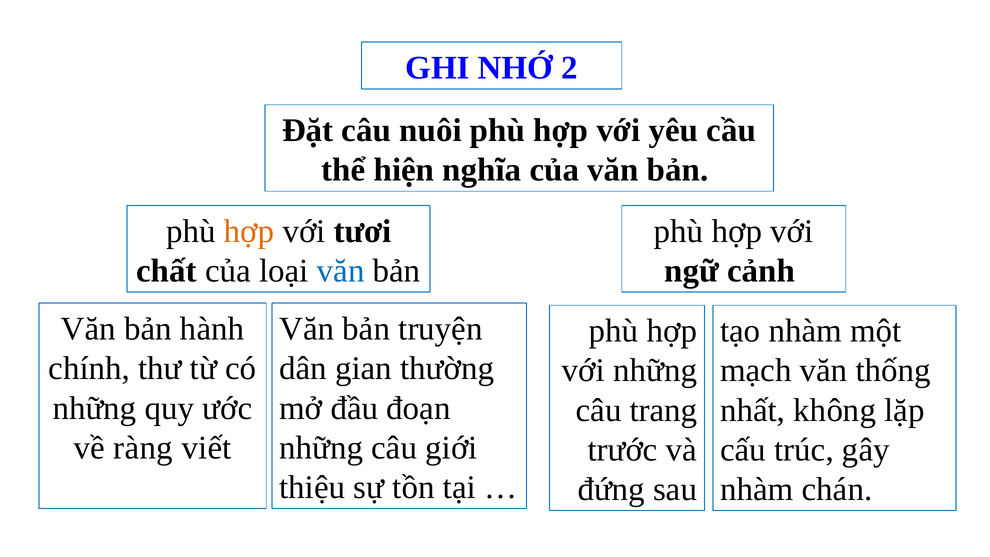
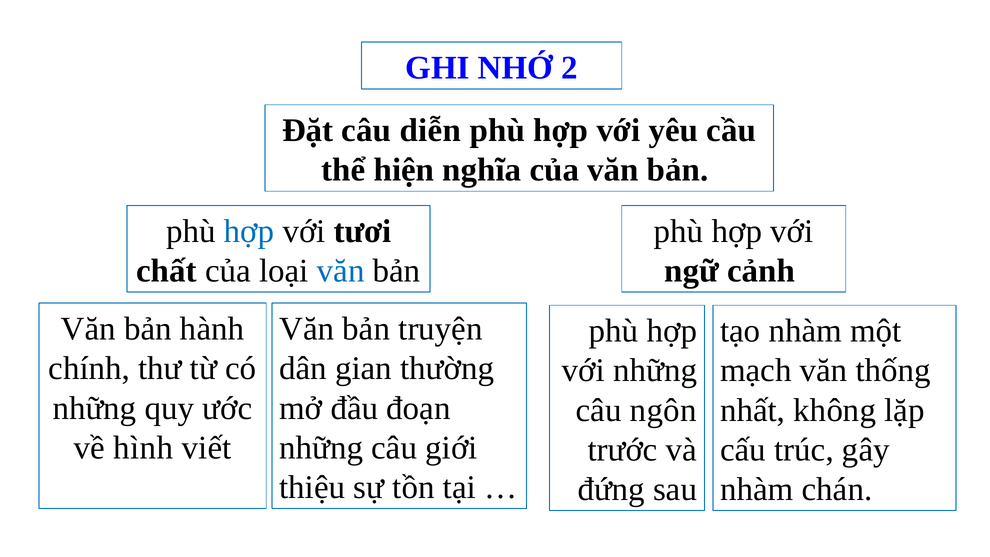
nuôi: nuôi -> diễn (430, 130)
hợp colour: orange -> blue (249, 231)
trang: trang -> ngôn (663, 410)
ràng: ràng -> hình (143, 448)
